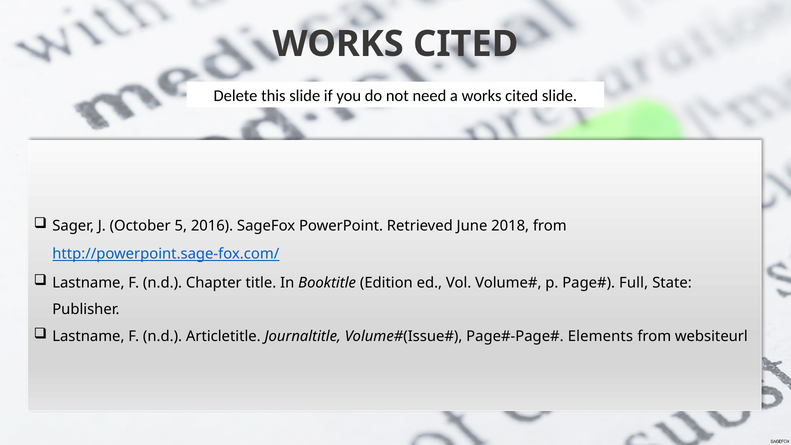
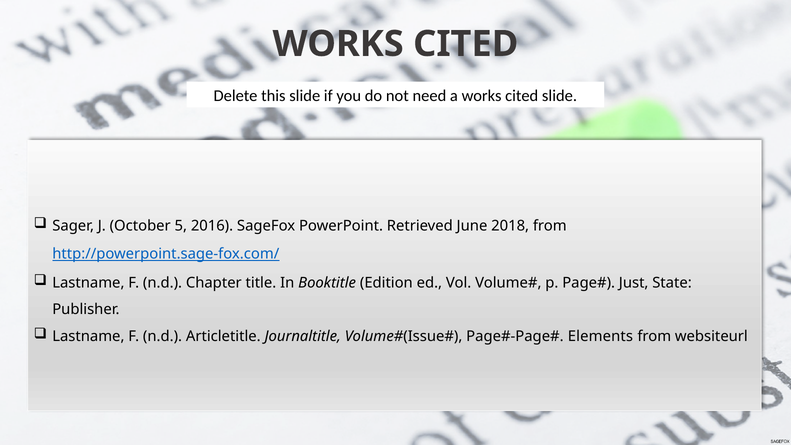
Full: Full -> Just (634, 283)
